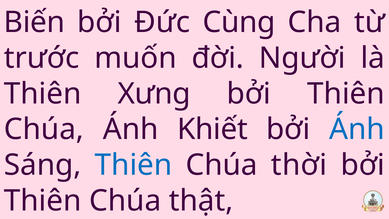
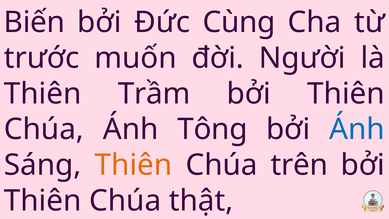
Xưng: Xưng -> Trầm (154, 94)
Khiết: Khiết -> Tông (212, 129)
Thiên colour: blue -> orange (133, 165)
thời: thời -> trên (299, 165)
